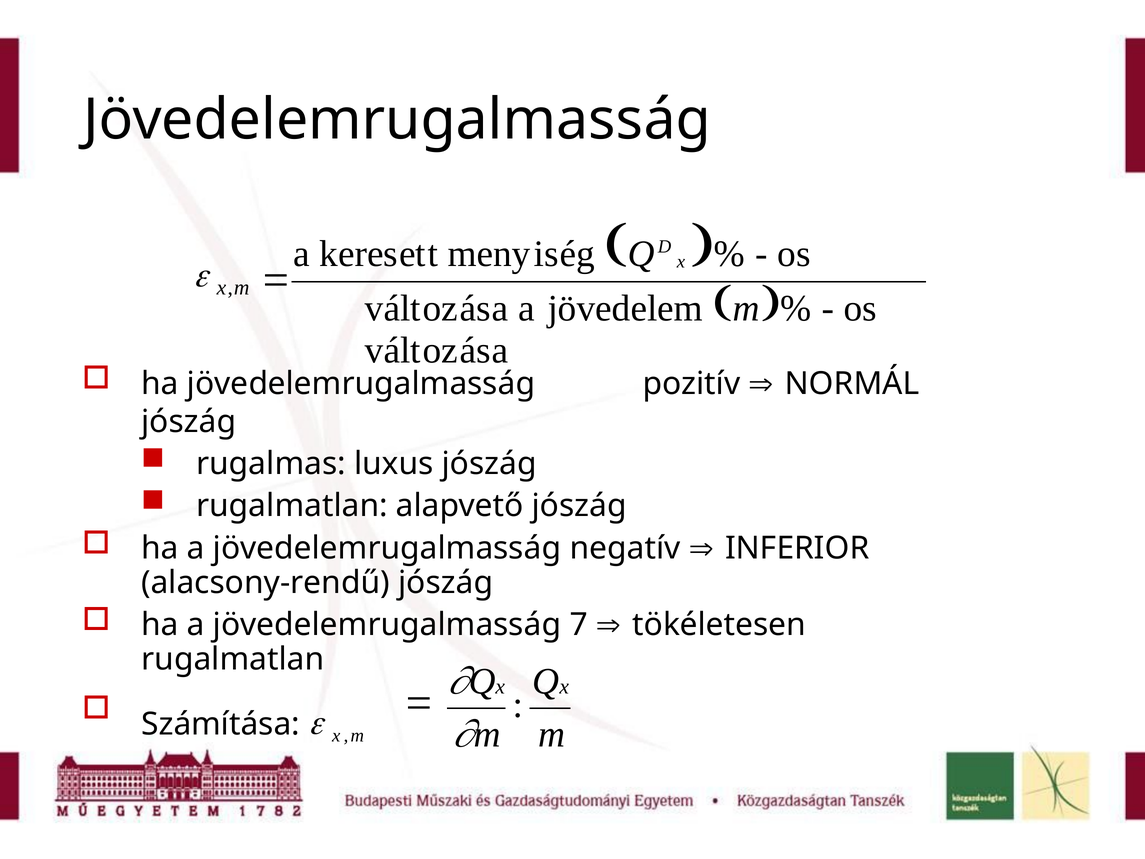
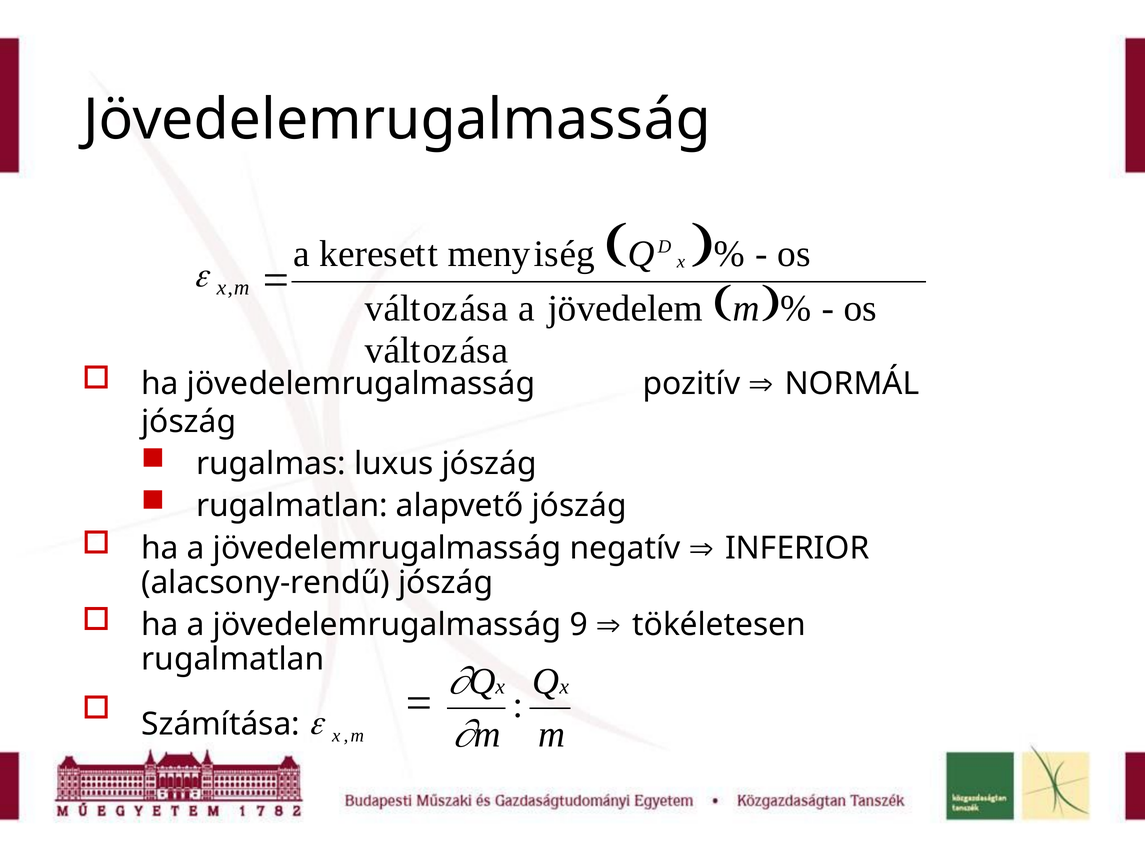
7: 7 -> 9 (579, 625)
